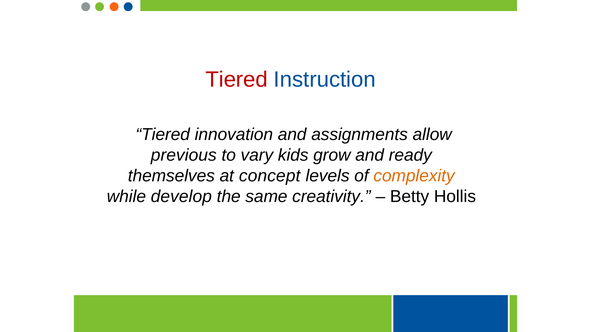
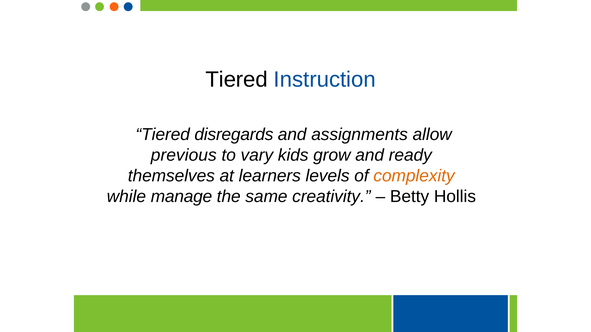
Tiered colour: red -> black (237, 80)
innovation: innovation -> disregards (234, 135)
concept: concept -> learners (270, 176)
develop: develop -> manage (181, 197)
